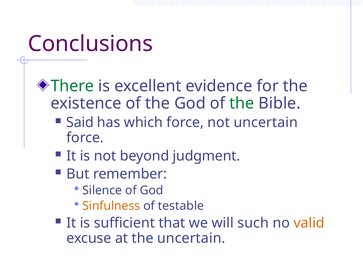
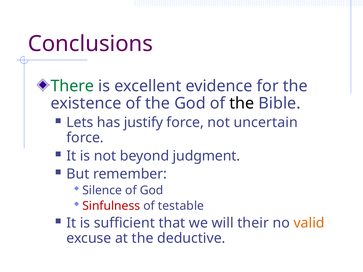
the colour: green -> black (242, 104)
Said: Said -> Lets (80, 123)
which: which -> justify (143, 123)
Sinfulness colour: orange -> red (111, 206)
such: such -> their (253, 223)
the uncertain: uncertain -> deductive (191, 238)
